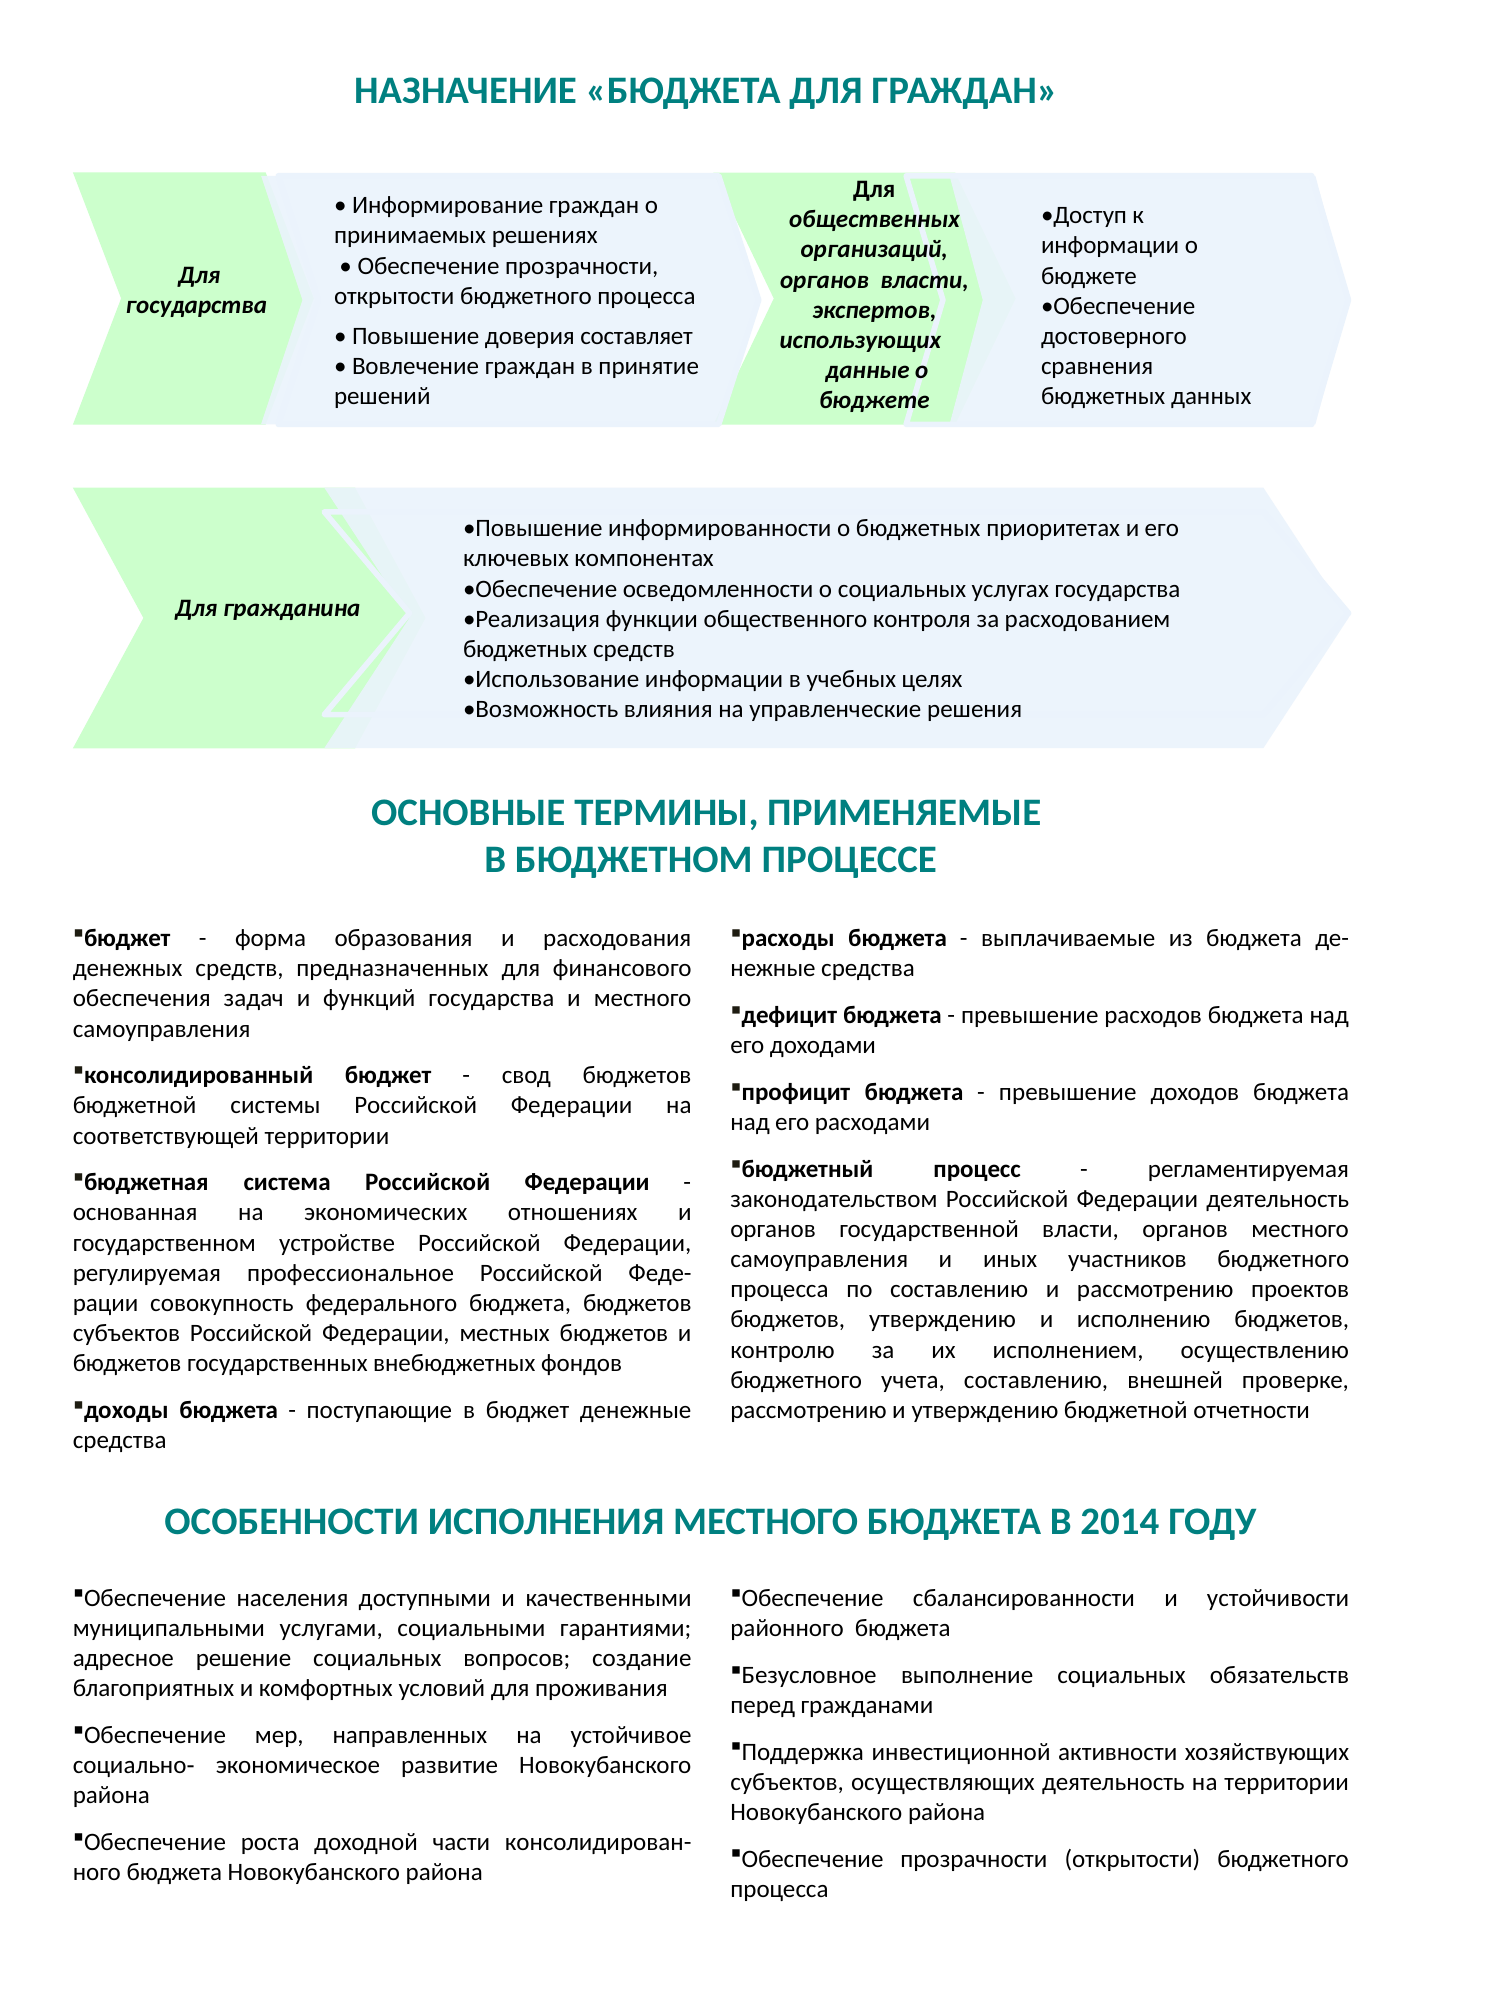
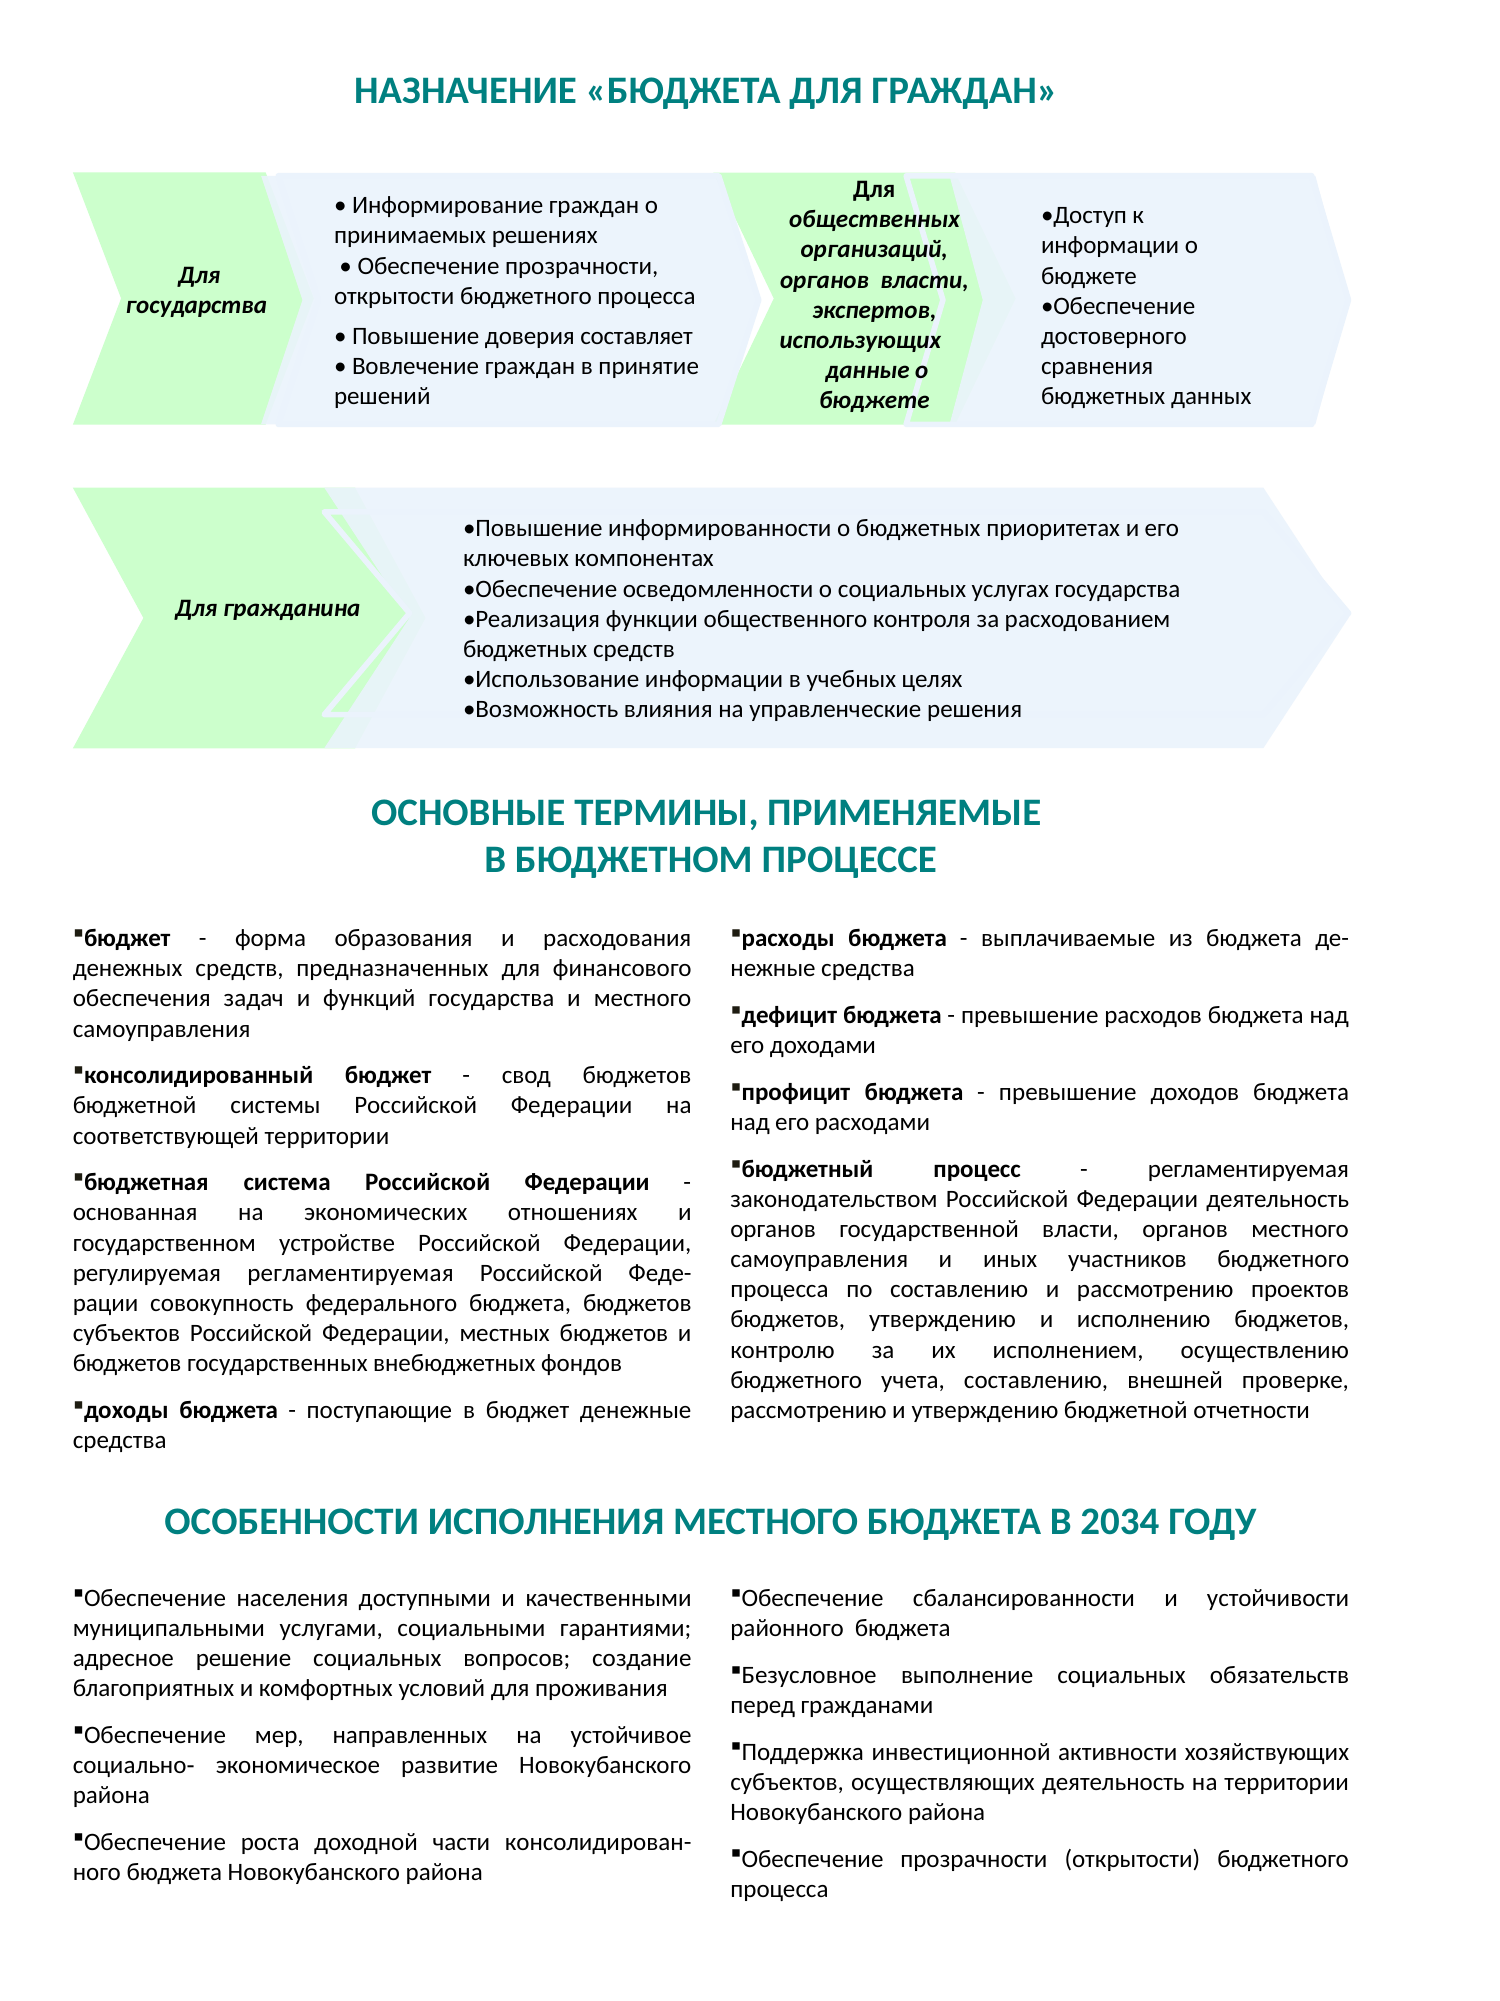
регулируемая профессиональное: профессиональное -> регламентируемая (351, 1272)
2014: 2014 -> 2034 (1120, 1521)
